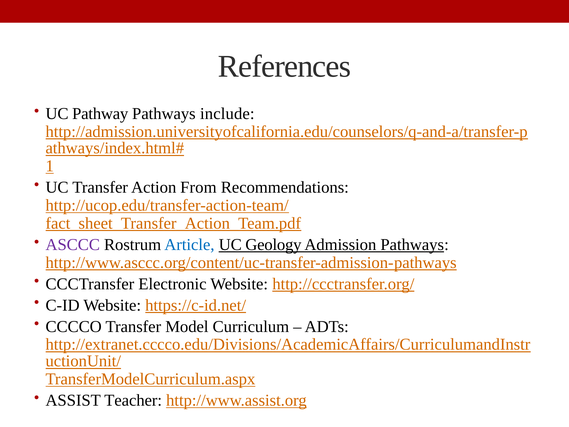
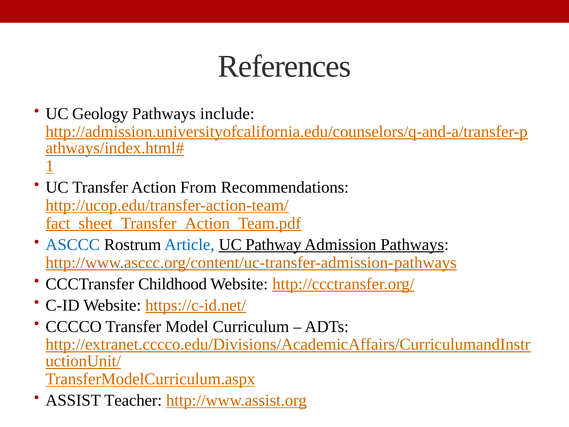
Pathway: Pathway -> Geology (100, 114)
ASCCC colour: purple -> blue (73, 244)
Geology: Geology -> Pathway (273, 244)
Electronic: Electronic -> Childhood (173, 284)
